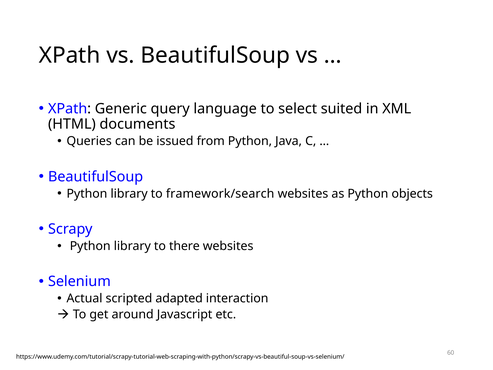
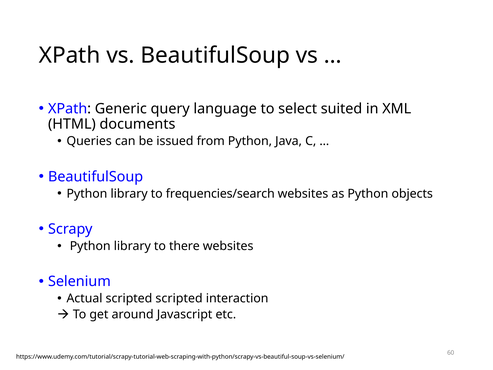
framework/search: framework/search -> frequencies/search (220, 194)
scripted adapted: adapted -> scripted (179, 298)
